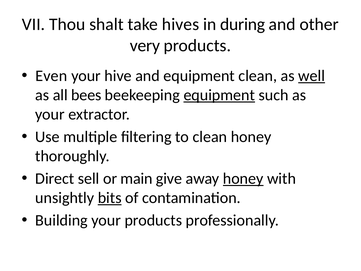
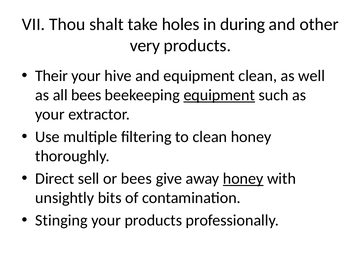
hives: hives -> holes (181, 24)
Even: Even -> Their (51, 76)
well underline: present -> none (312, 76)
or main: main -> bees (136, 178)
bits underline: present -> none (110, 198)
Building: Building -> Stinging (61, 220)
